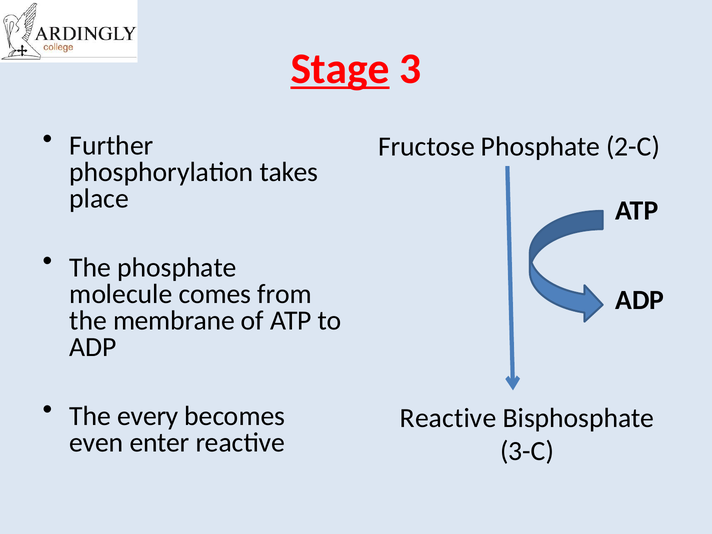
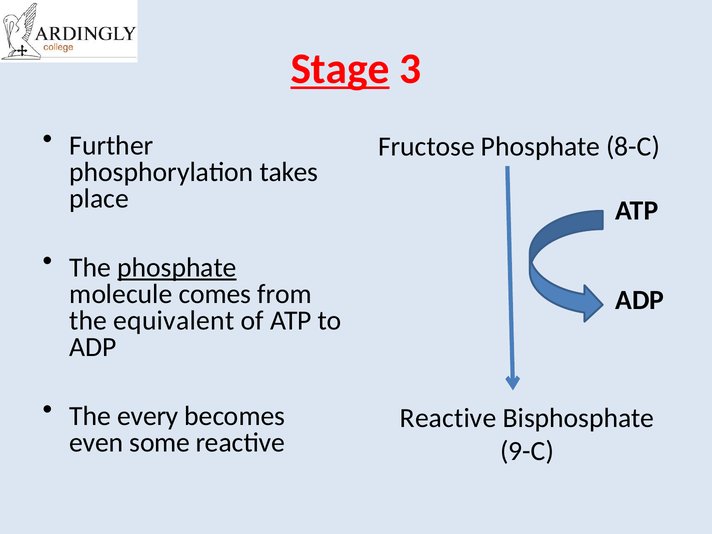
2-C: 2-C -> 8-C (633, 147)
phosphate underline: none -> present (177, 268)
membrane: membrane -> equivalent (174, 321)
enter: enter -> some (160, 443)
3-C: 3-C -> 9-C (527, 451)
